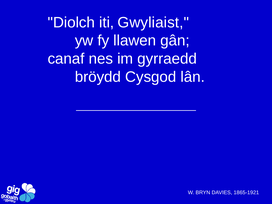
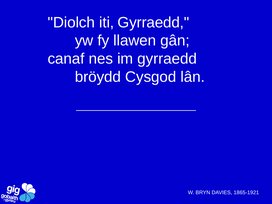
iti Gwyliaist: Gwyliaist -> Gyrraedd (153, 22)
